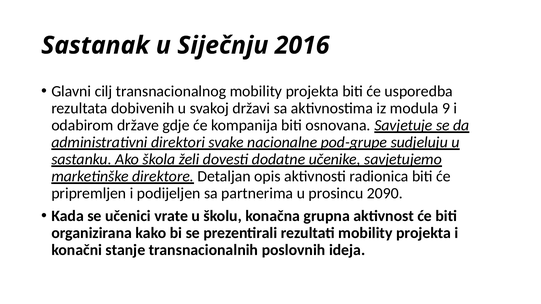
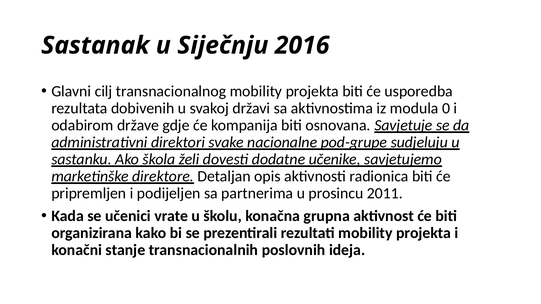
9: 9 -> 0 (446, 108)
2090: 2090 -> 2011 (385, 194)
